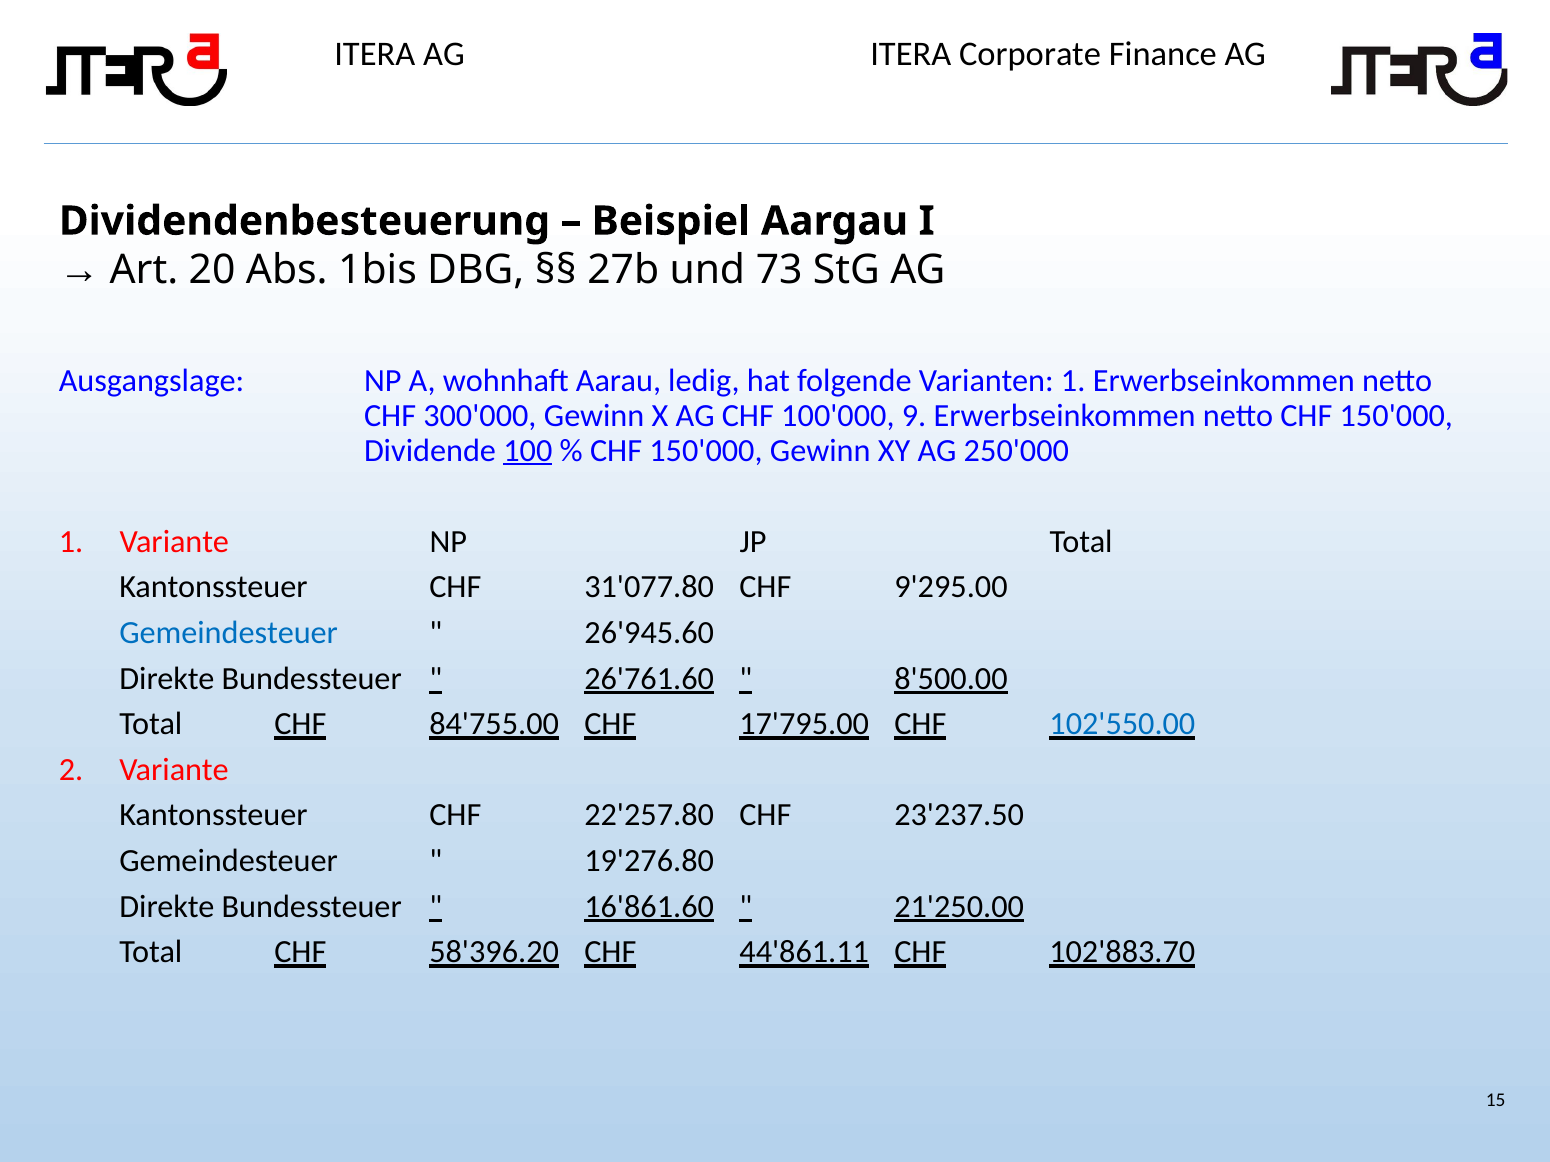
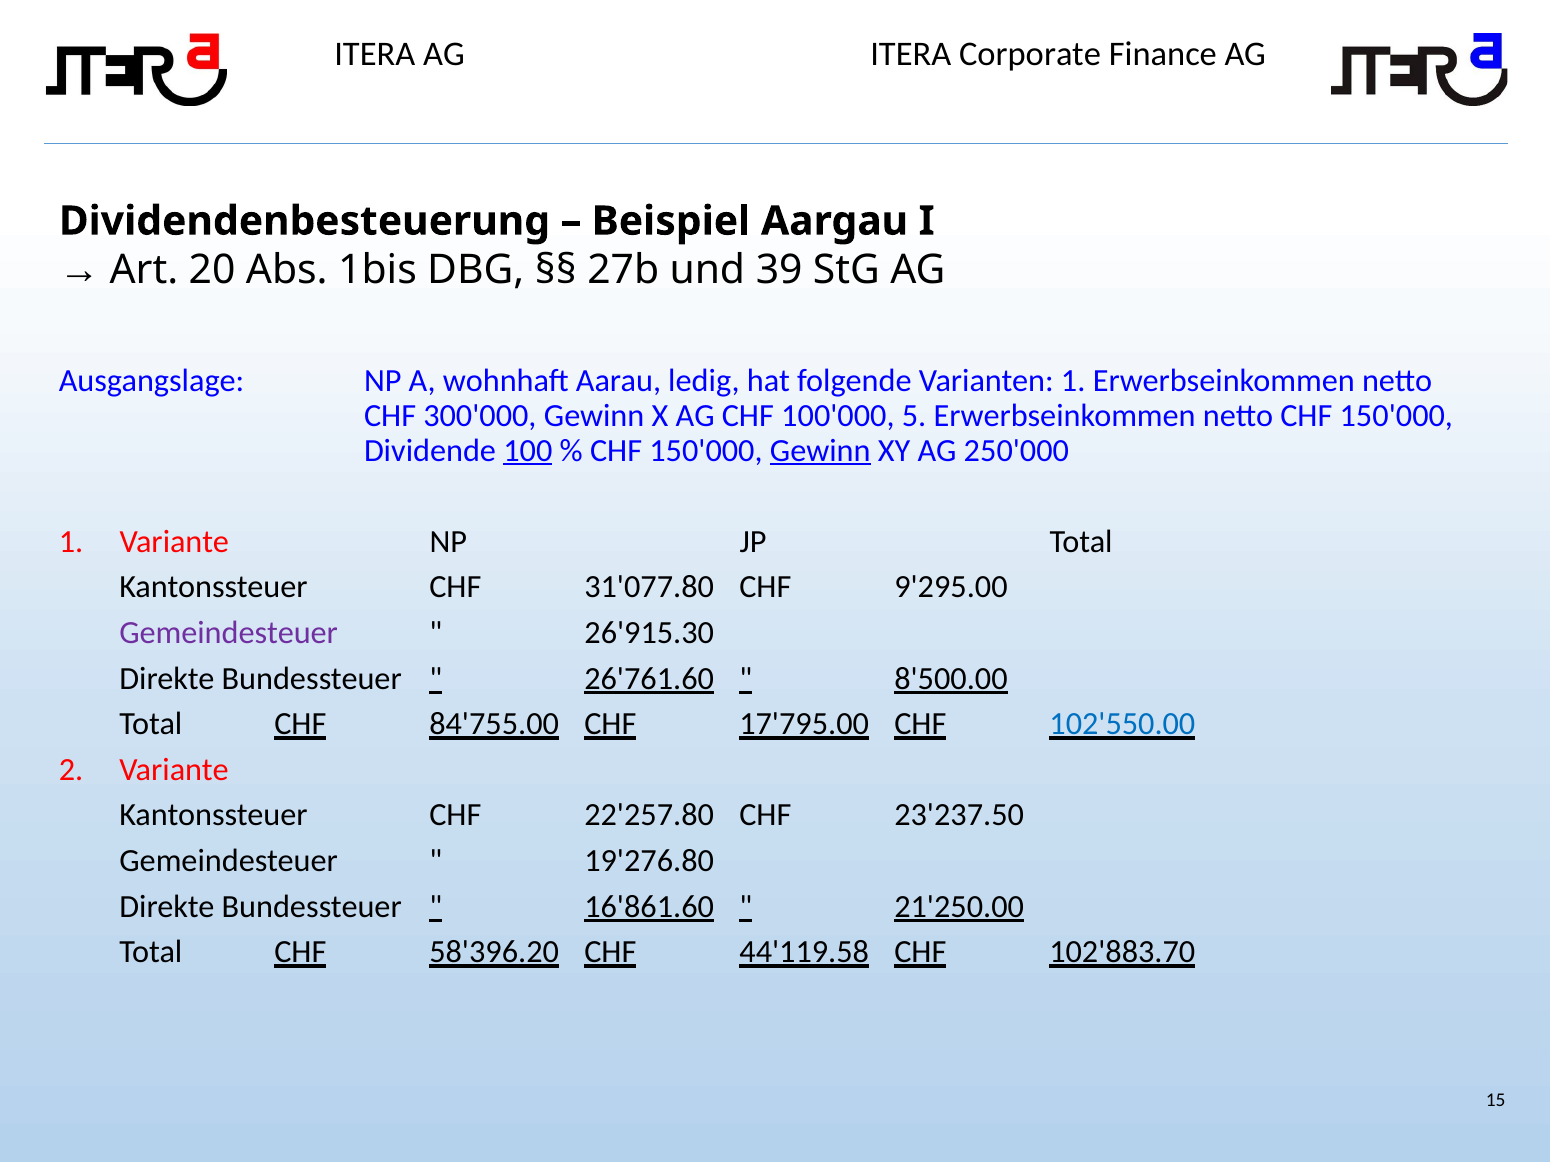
73: 73 -> 39 (779, 270)
9: 9 -> 5 (914, 416)
Gewinn underline: none -> present (820, 451)
Gemeindesteuer colour: blue -> purple (229, 633)
26'945.60: 26'945.60 -> 26'915.30 (649, 633)
44'861.11: 44'861.11 -> 44'119.58 (804, 953)
